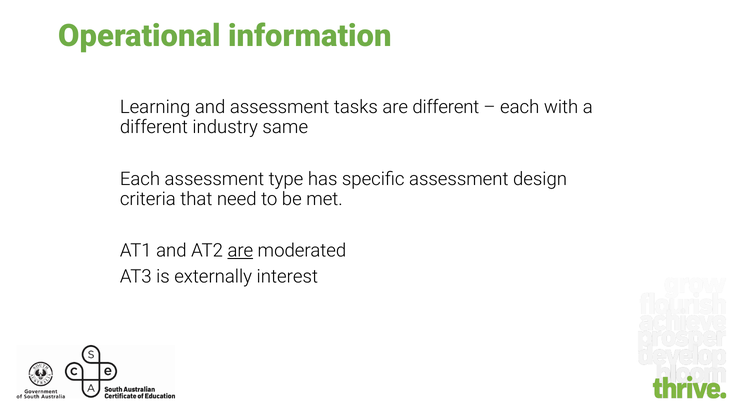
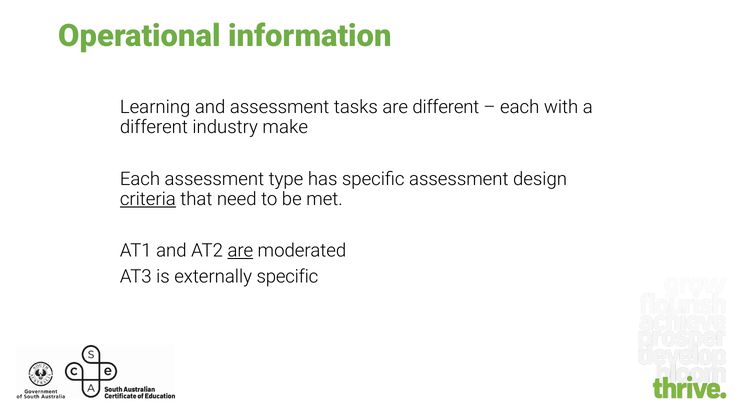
same: same -> make (285, 127)
criteria underline: none -> present (148, 199)
externally interest: interest -> specific (287, 277)
